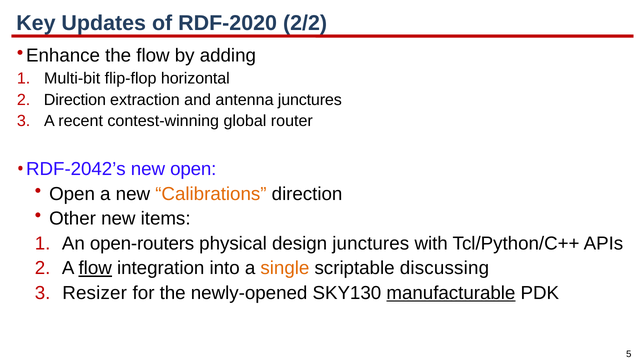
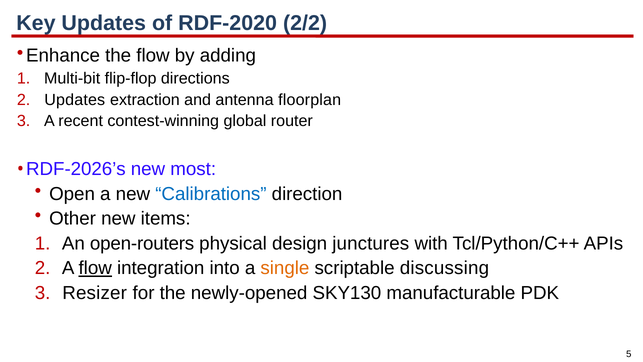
horizontal: horizontal -> directions (195, 78)
Direction: Direction -> Updates (75, 100)
antenna junctures: junctures -> floorplan (310, 100)
RDF-2042’s: RDF-2042’s -> RDF-2026’s (76, 169)
new open: open -> most (193, 169)
Calibrations colour: orange -> blue (211, 194)
manufacturable underline: present -> none (451, 293)
